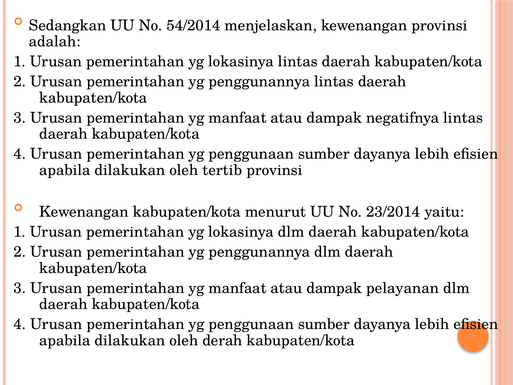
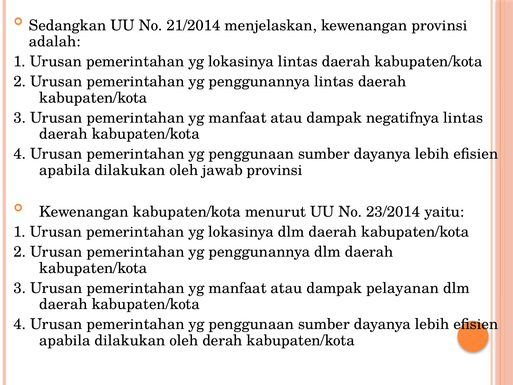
54/2014: 54/2014 -> 21/2014 (193, 25)
tertib: tertib -> jawab (222, 170)
